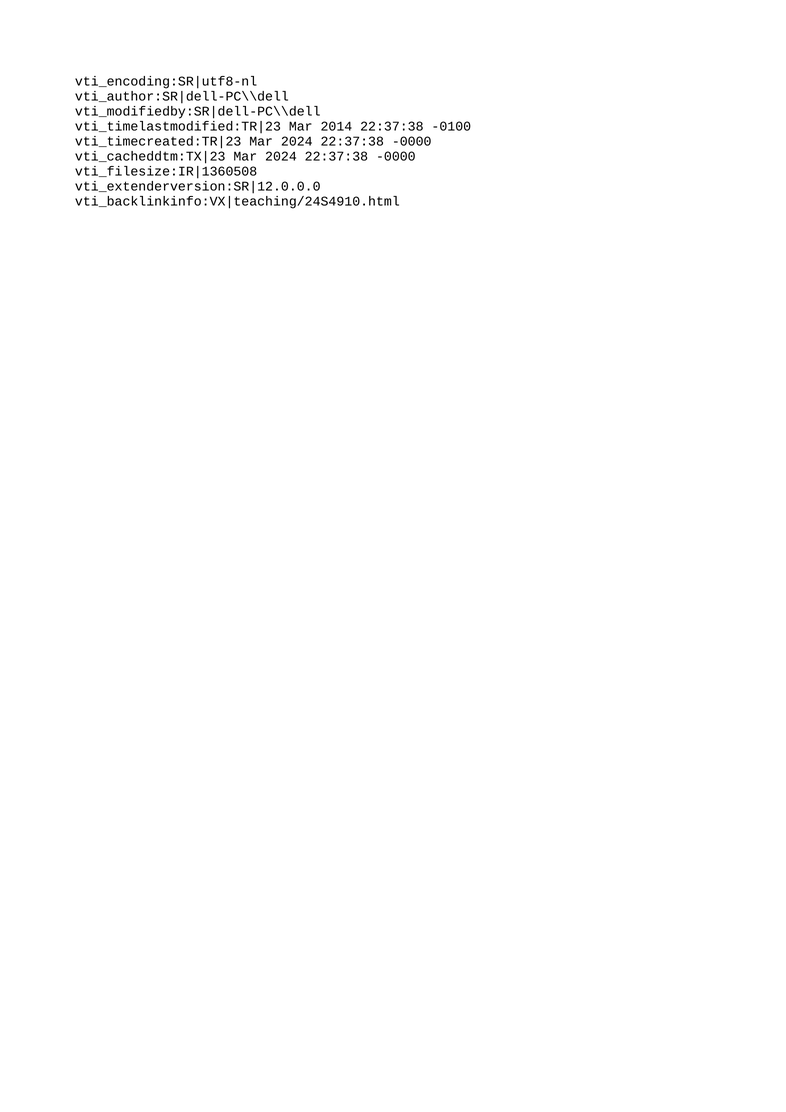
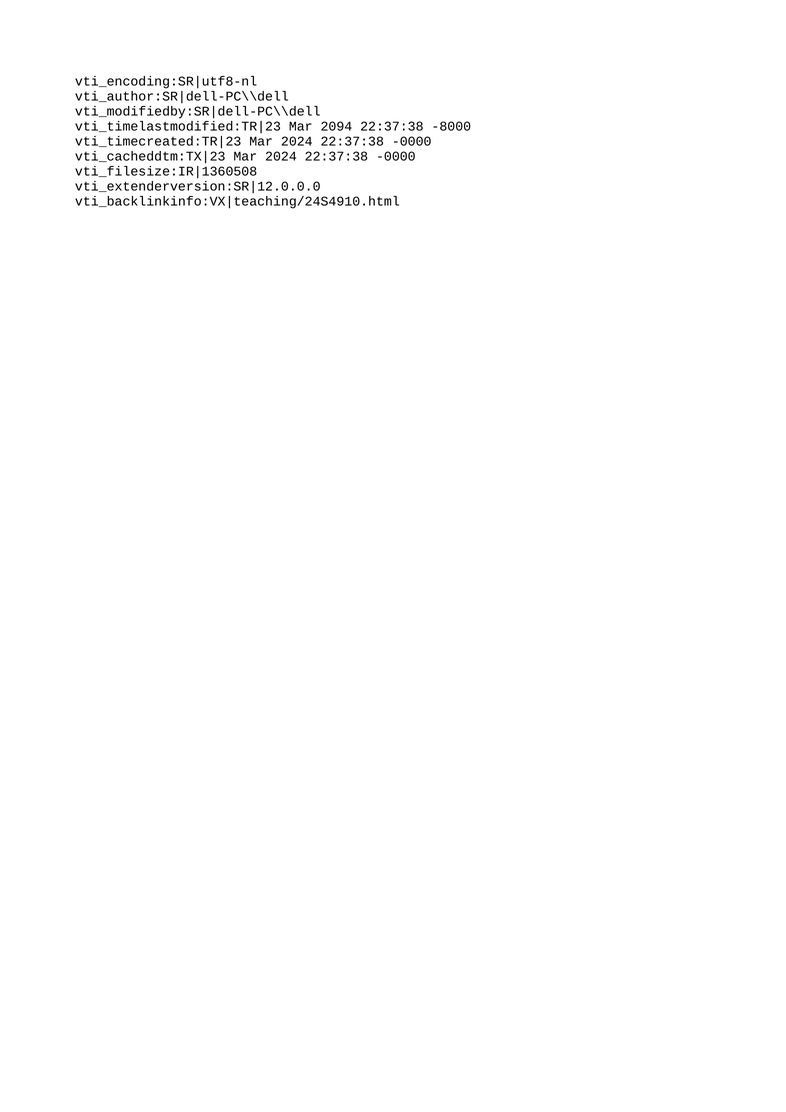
2014: 2014 -> 2094 (336, 126)
-0100: -0100 -> -8000 (451, 126)
